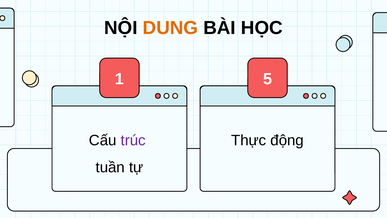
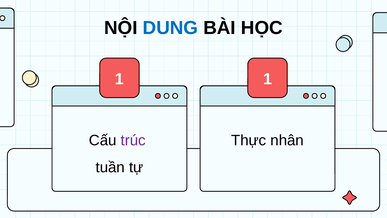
DUNG colour: orange -> blue (170, 28)
1 5: 5 -> 1 (268, 79)
động: động -> nhân (287, 140)
